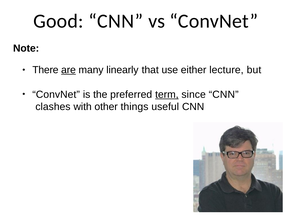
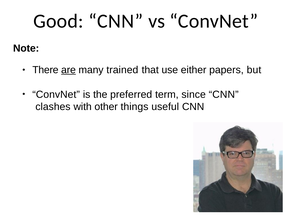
linearly: linearly -> trained (122, 70)
lecture: lecture -> papers (226, 70)
term underline: present -> none (167, 94)
